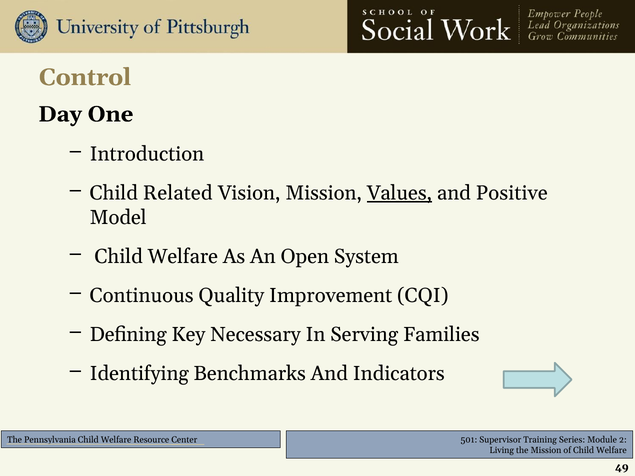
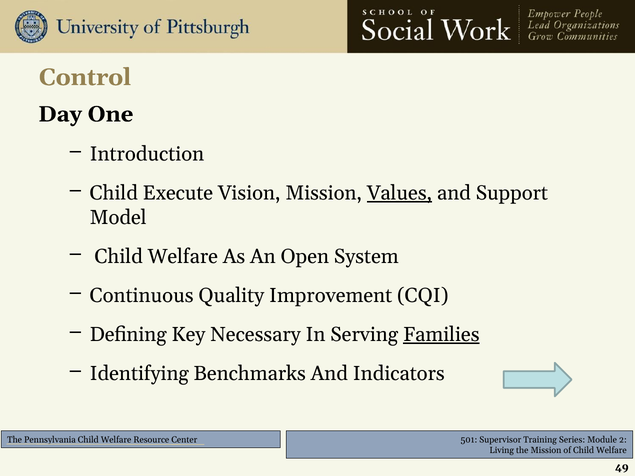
Related: Related -> Execute (178, 193)
Positive: Positive -> Support (512, 193)
Families underline: none -> present (441, 335)
